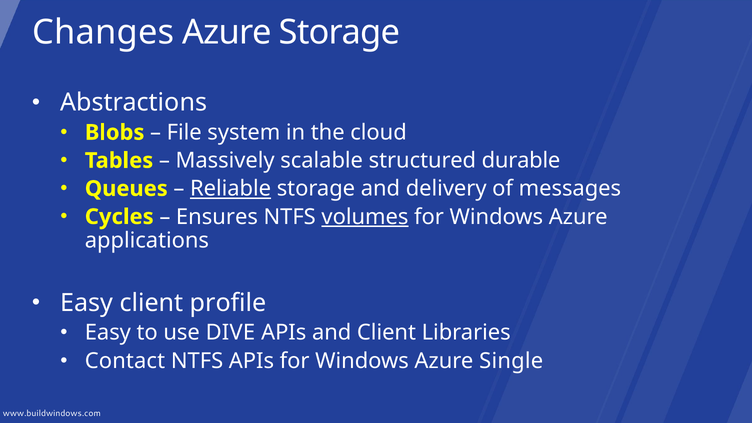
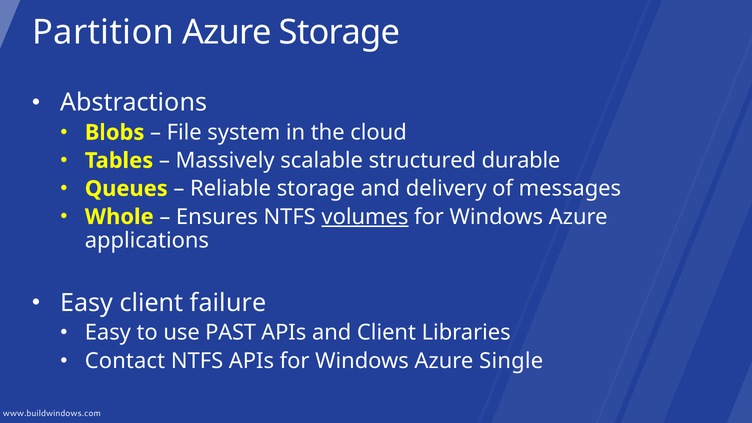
Changes: Changes -> Partition (103, 33)
Reliable underline: present -> none (231, 189)
Cycles: Cycles -> Whole (119, 217)
profile: profile -> failure (228, 303)
DIVE: DIVE -> PAST (231, 333)
